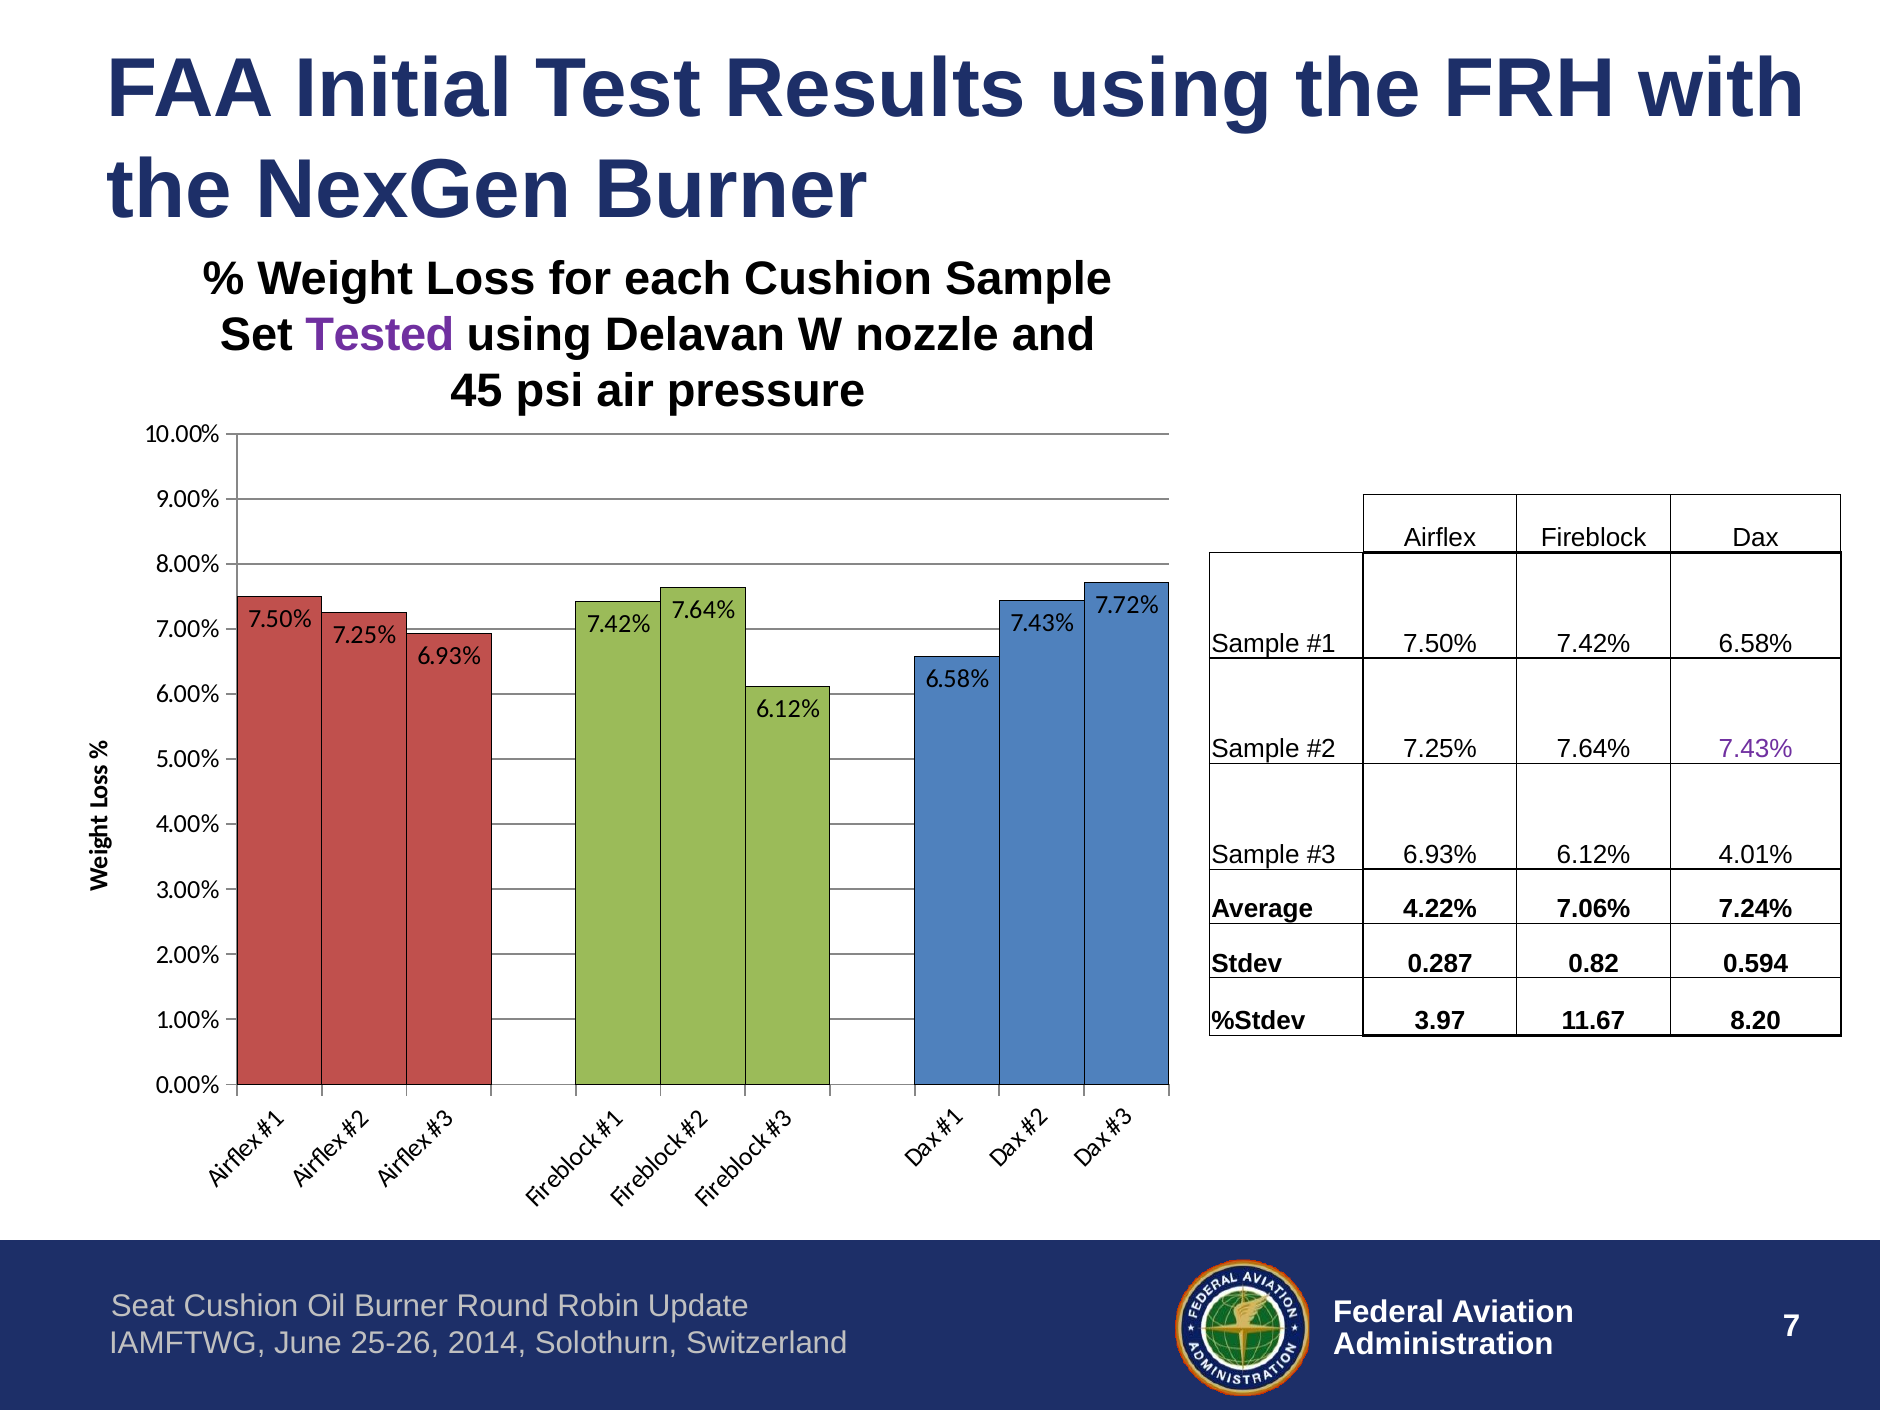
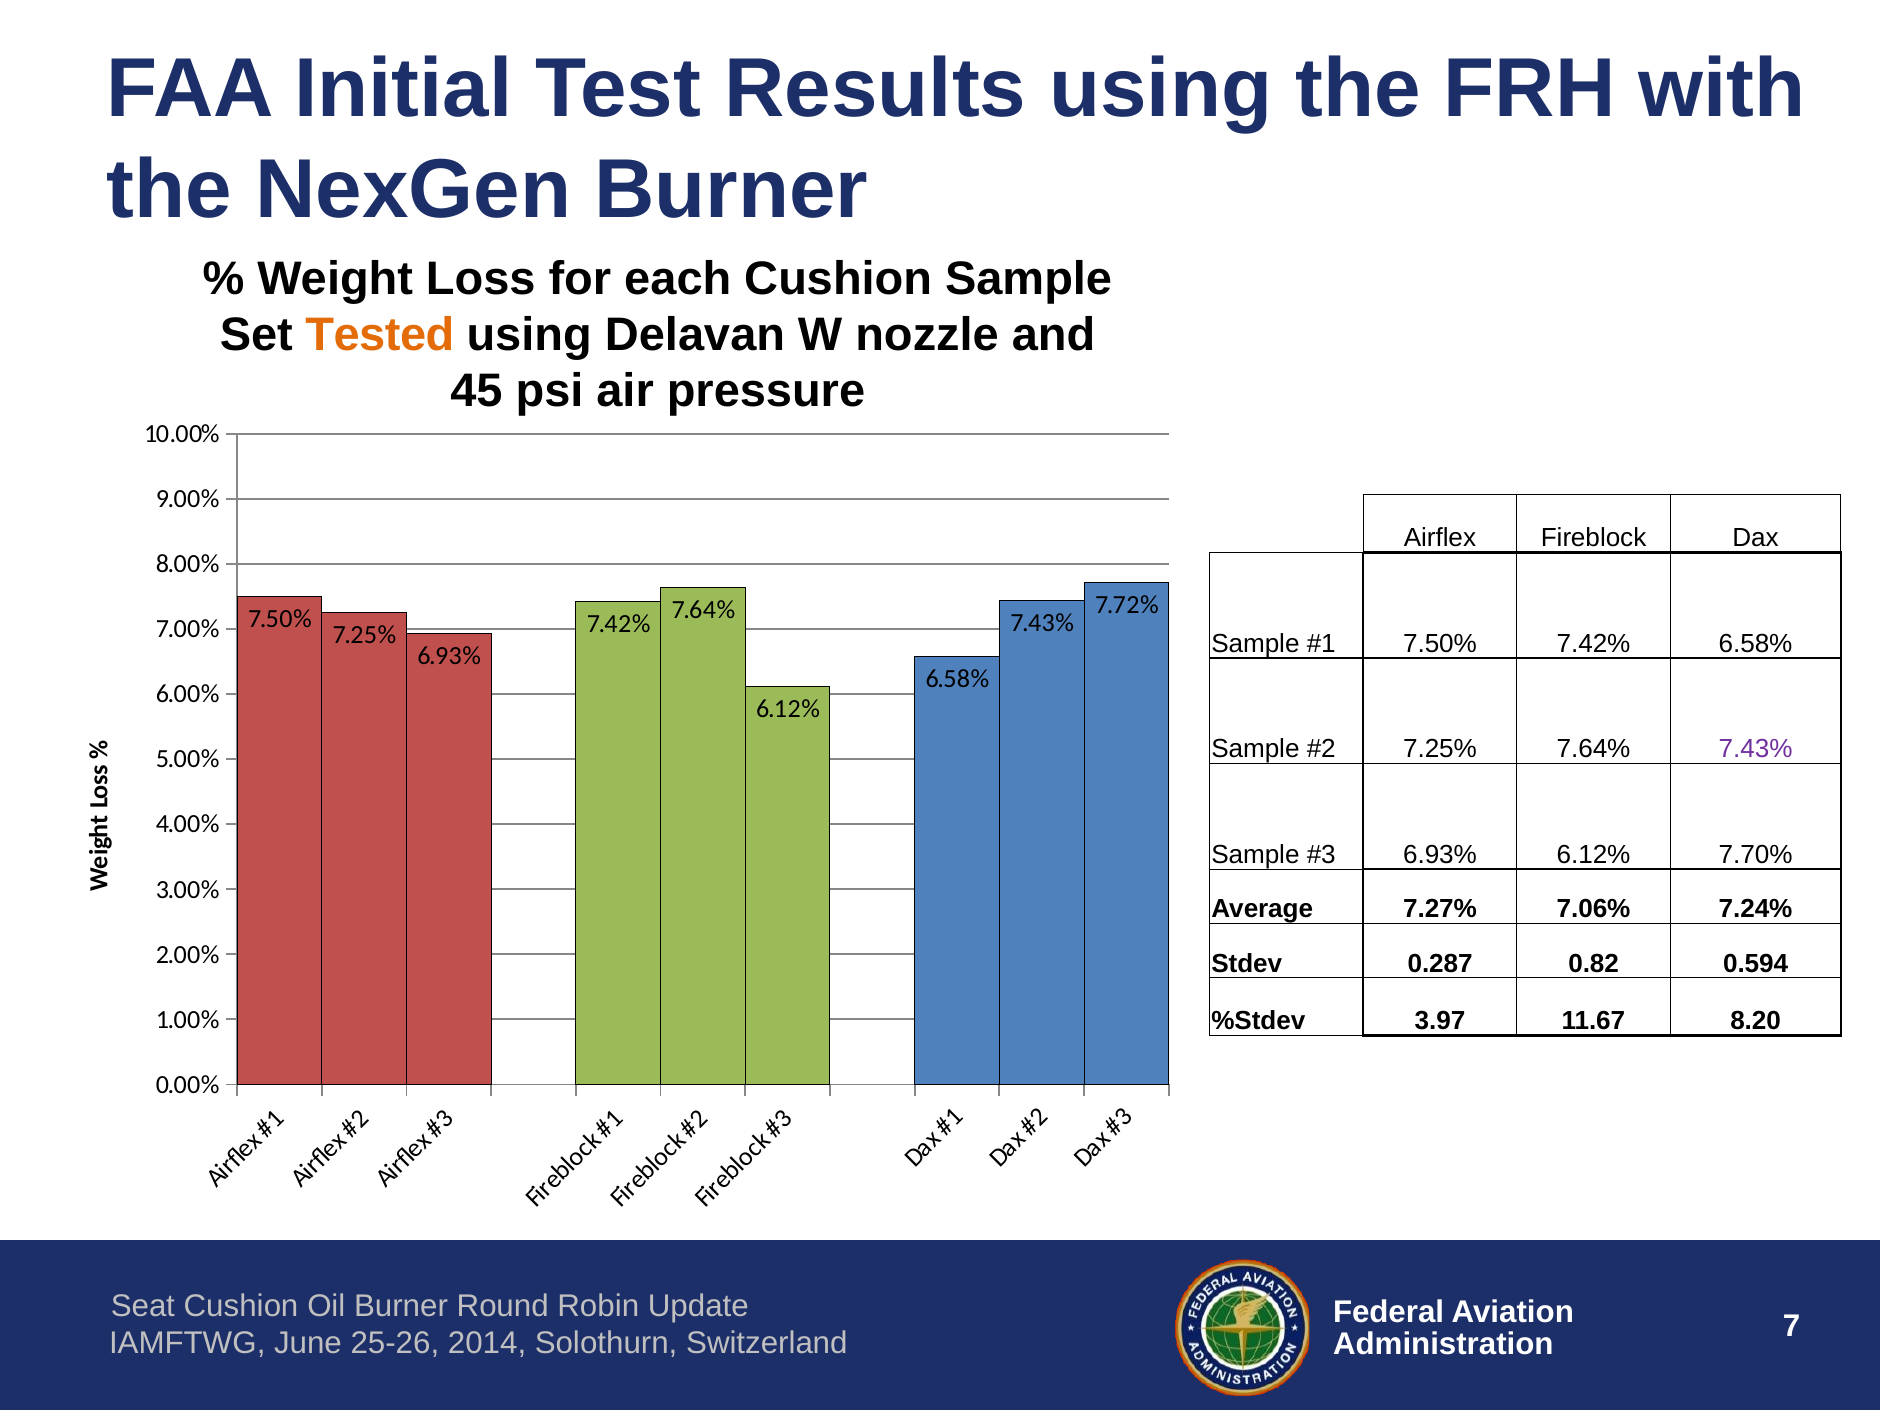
Tested colour: purple -> orange (380, 335)
4.01%: 4.01% -> 7.70% (1756, 855)
4.22%: 4.22% -> 7.27% (1440, 909)
